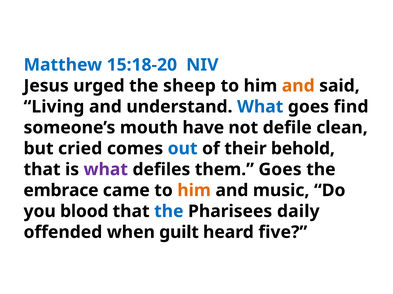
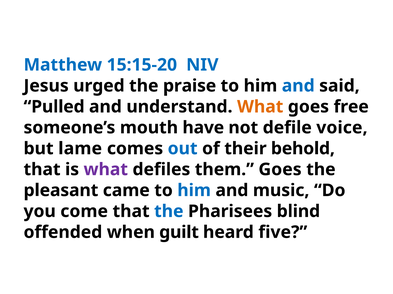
15:18-20: 15:18-20 -> 15:15-20 (142, 65)
sheep: sheep -> praise (190, 86)
and colour: orange -> blue (298, 86)
Living: Living -> Pulled (54, 107)
What colour: blue -> orange (260, 107)
find: find -> free (351, 107)
clean: clean -> voice (342, 128)
cried: cried -> lame (80, 149)
embrace: embrace -> pleasant (61, 191)
him colour: orange -> blue (194, 191)
blood: blood -> come (84, 212)
daily: daily -> blind (298, 212)
